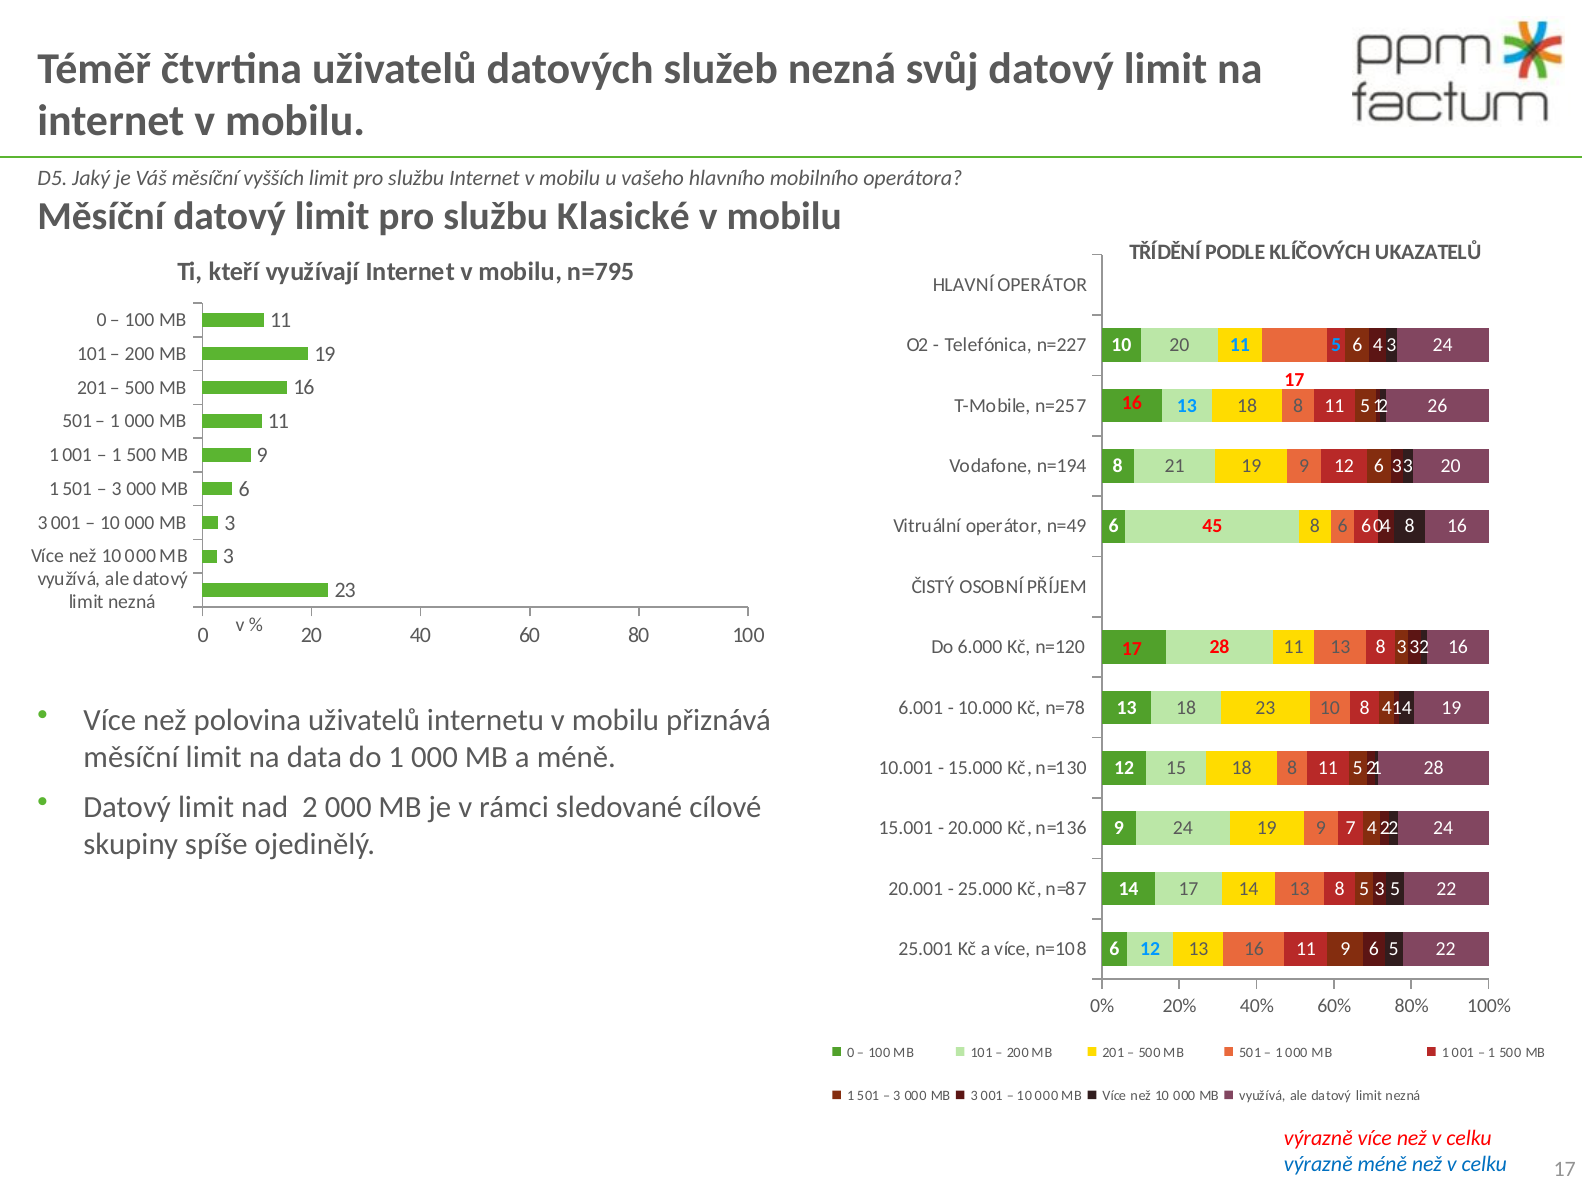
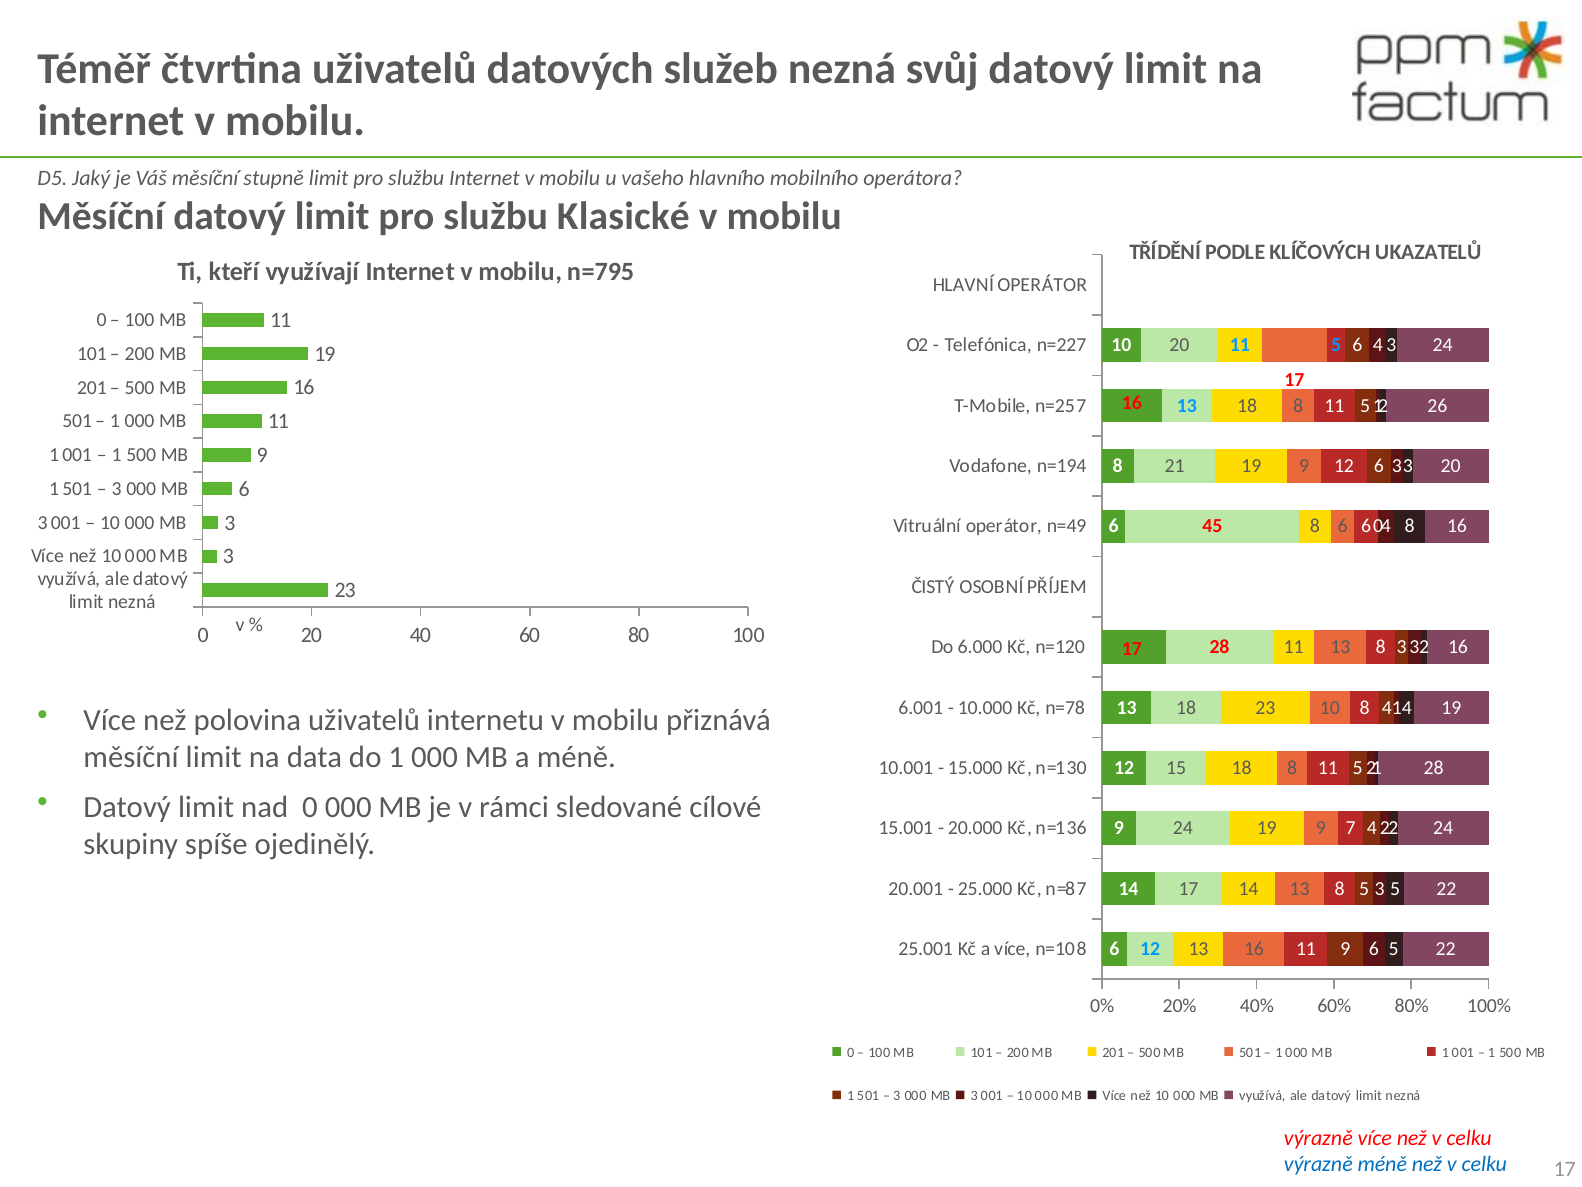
vyšších: vyšších -> stupně (274, 178)
nad 2: 2 -> 0 (310, 807)
